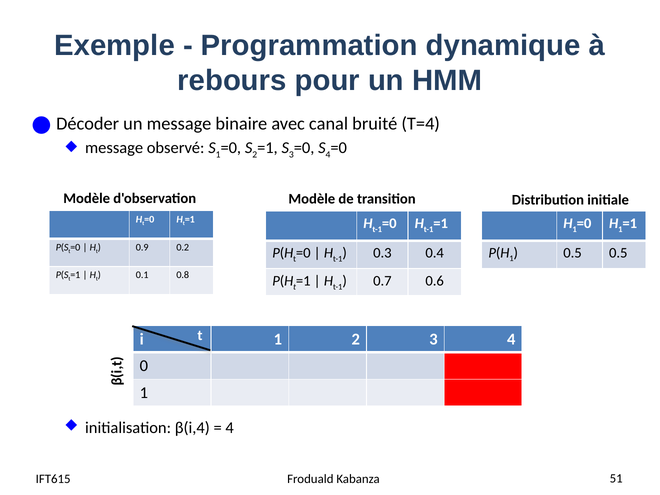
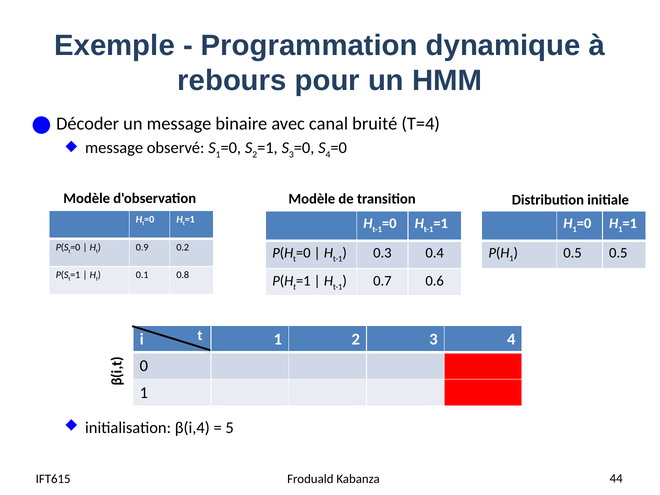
4: 4 -> 5 (230, 428)
51: 51 -> 44 (616, 479)
